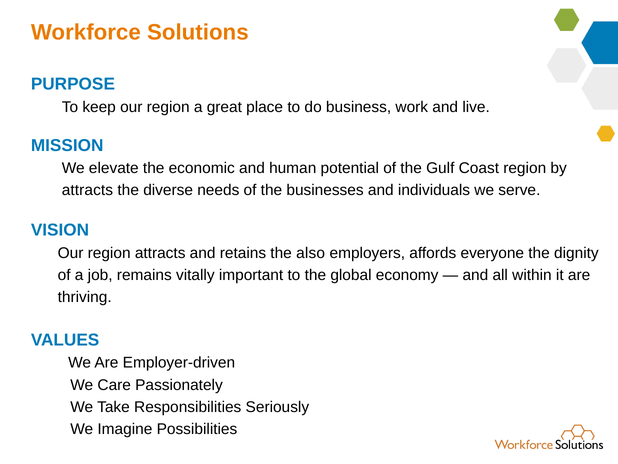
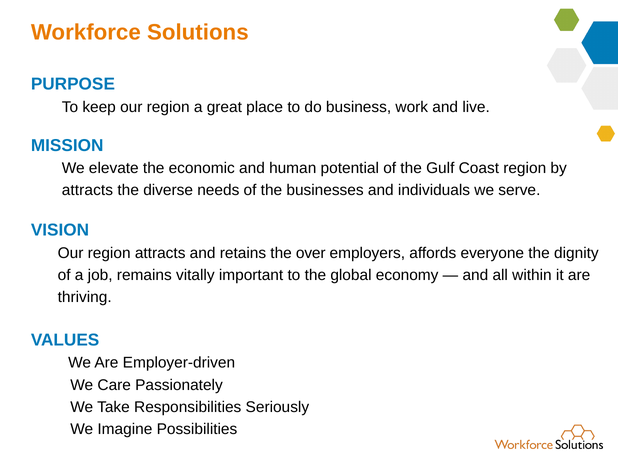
also: also -> over (311, 253)
